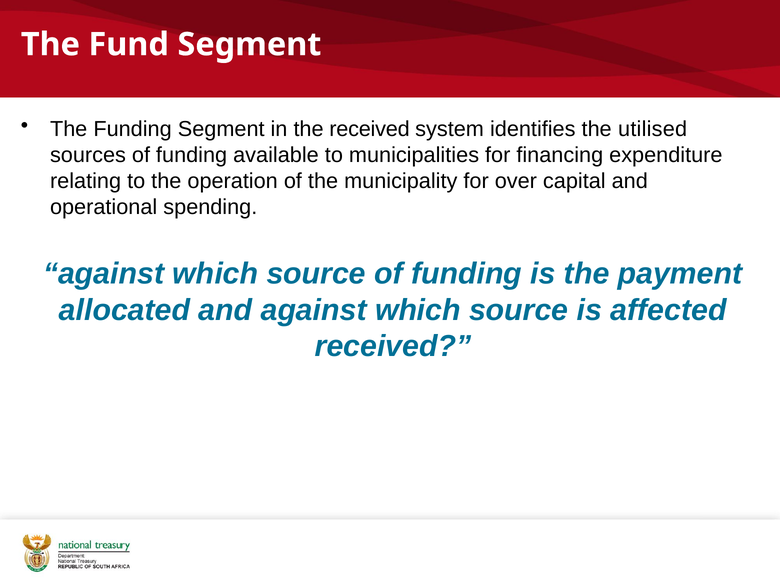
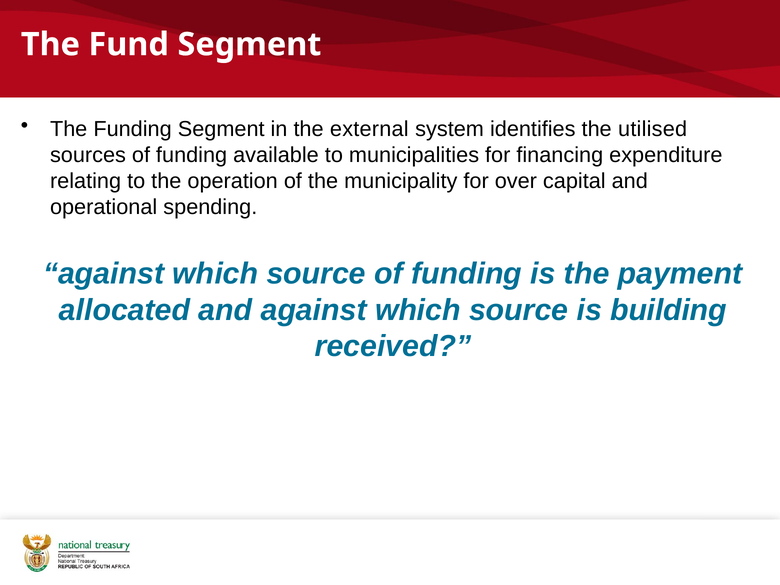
the received: received -> external (369, 129)
affected: affected -> building (669, 310)
